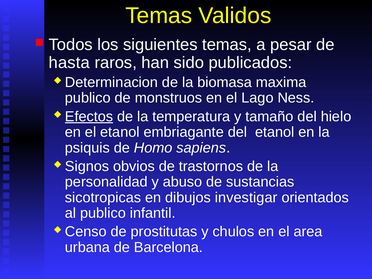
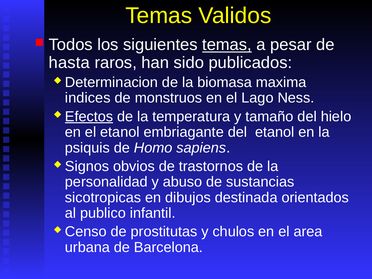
temas underline: none -> present (227, 45)
publico: publico -> indices (88, 98)
investigar: investigar -> destinada (246, 198)
